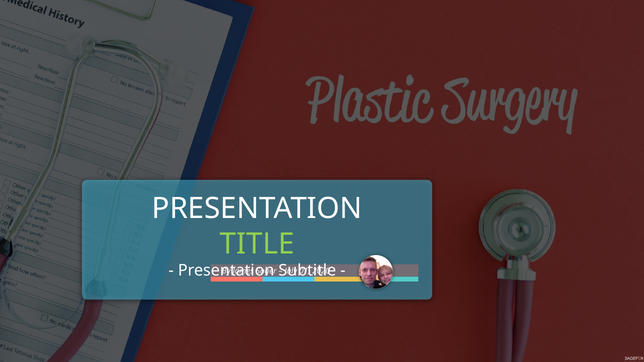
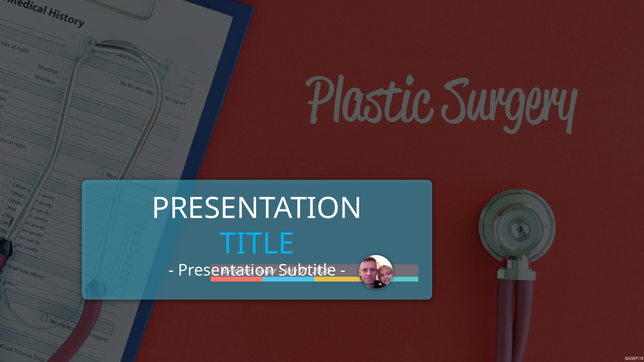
TITLE colour: light green -> light blue (257, 244)
